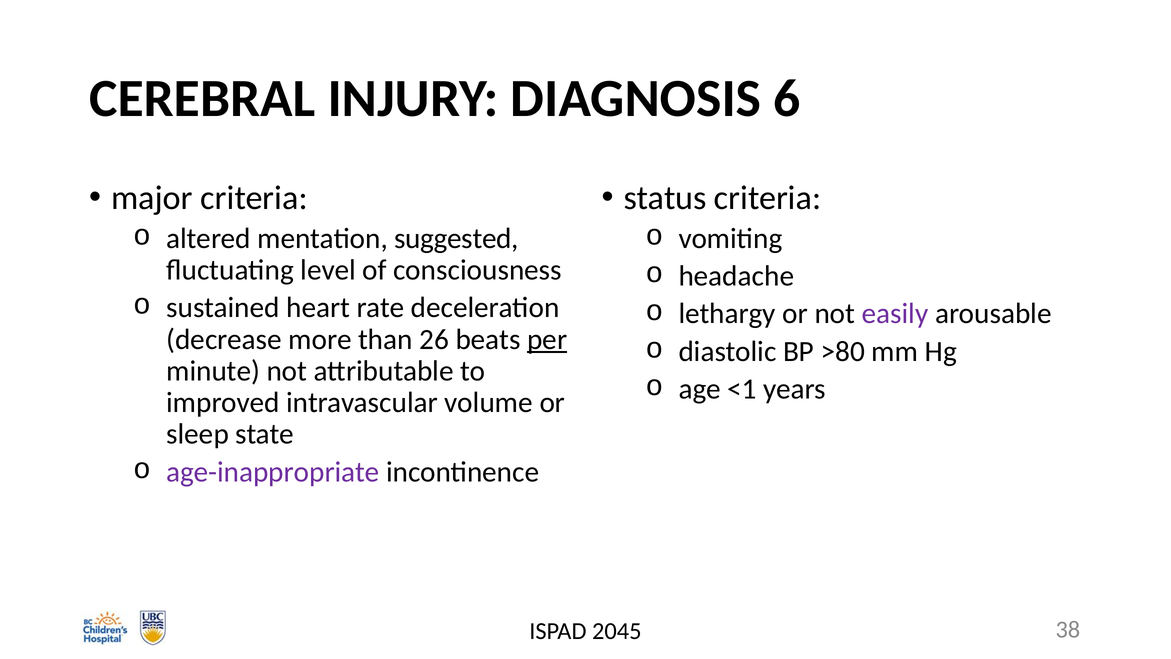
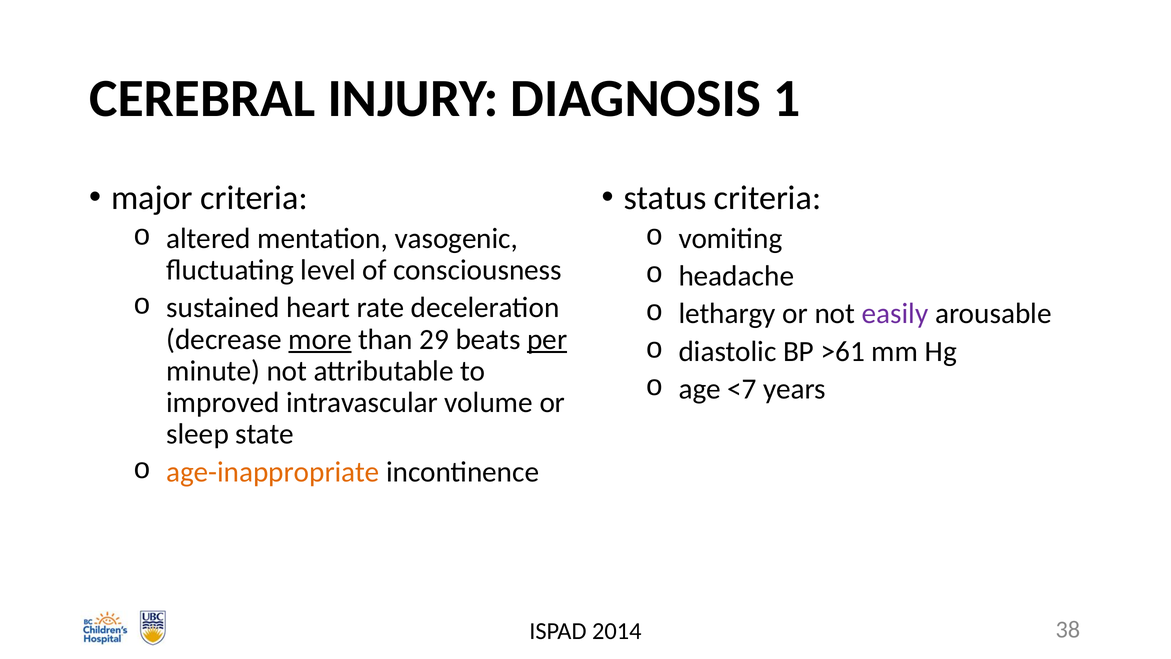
6: 6 -> 1 (787, 98)
suggested: suggested -> vasogenic (456, 238)
more underline: none -> present (320, 339)
26: 26 -> 29 (434, 339)
>80: >80 -> >61 (843, 351)
<1: <1 -> <7 (742, 389)
age-inappropriate colour: purple -> orange (273, 472)
2045: 2045 -> 2014 (617, 631)
